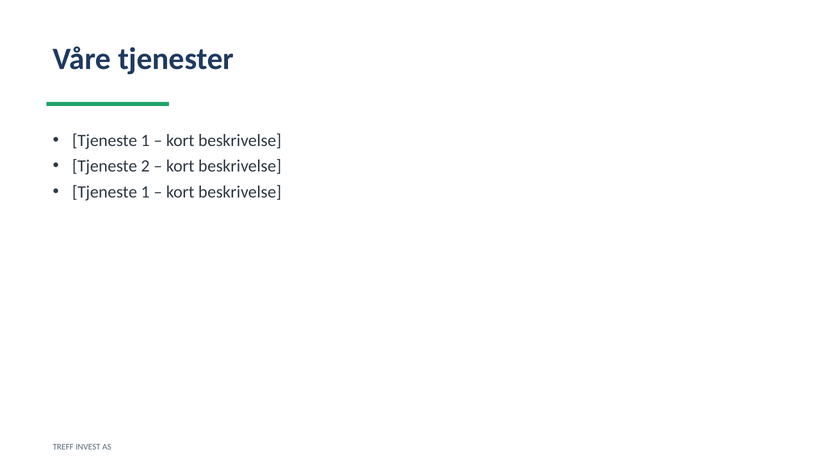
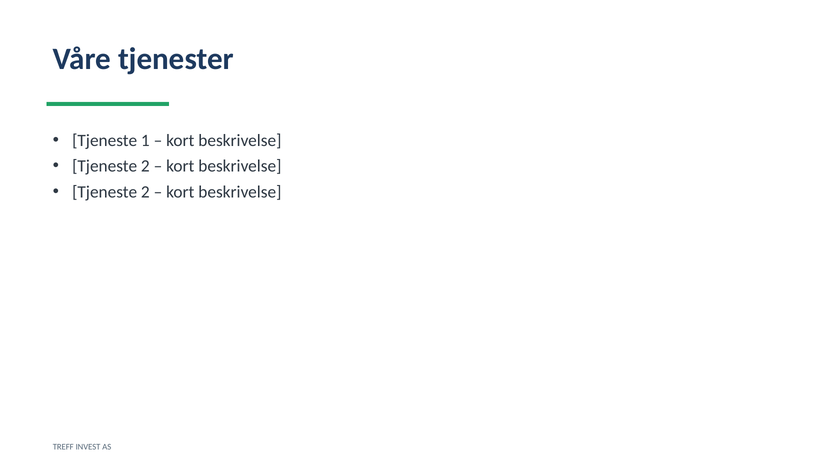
1: 1 -> 2 (145, 192)
